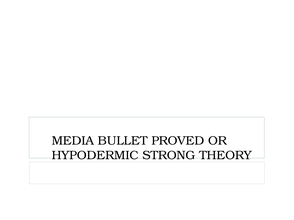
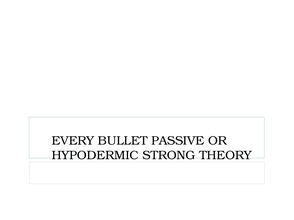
MEDIA: MEDIA -> EVERY (73, 141)
PROVED: PROVED -> PASSIVE (178, 141)
